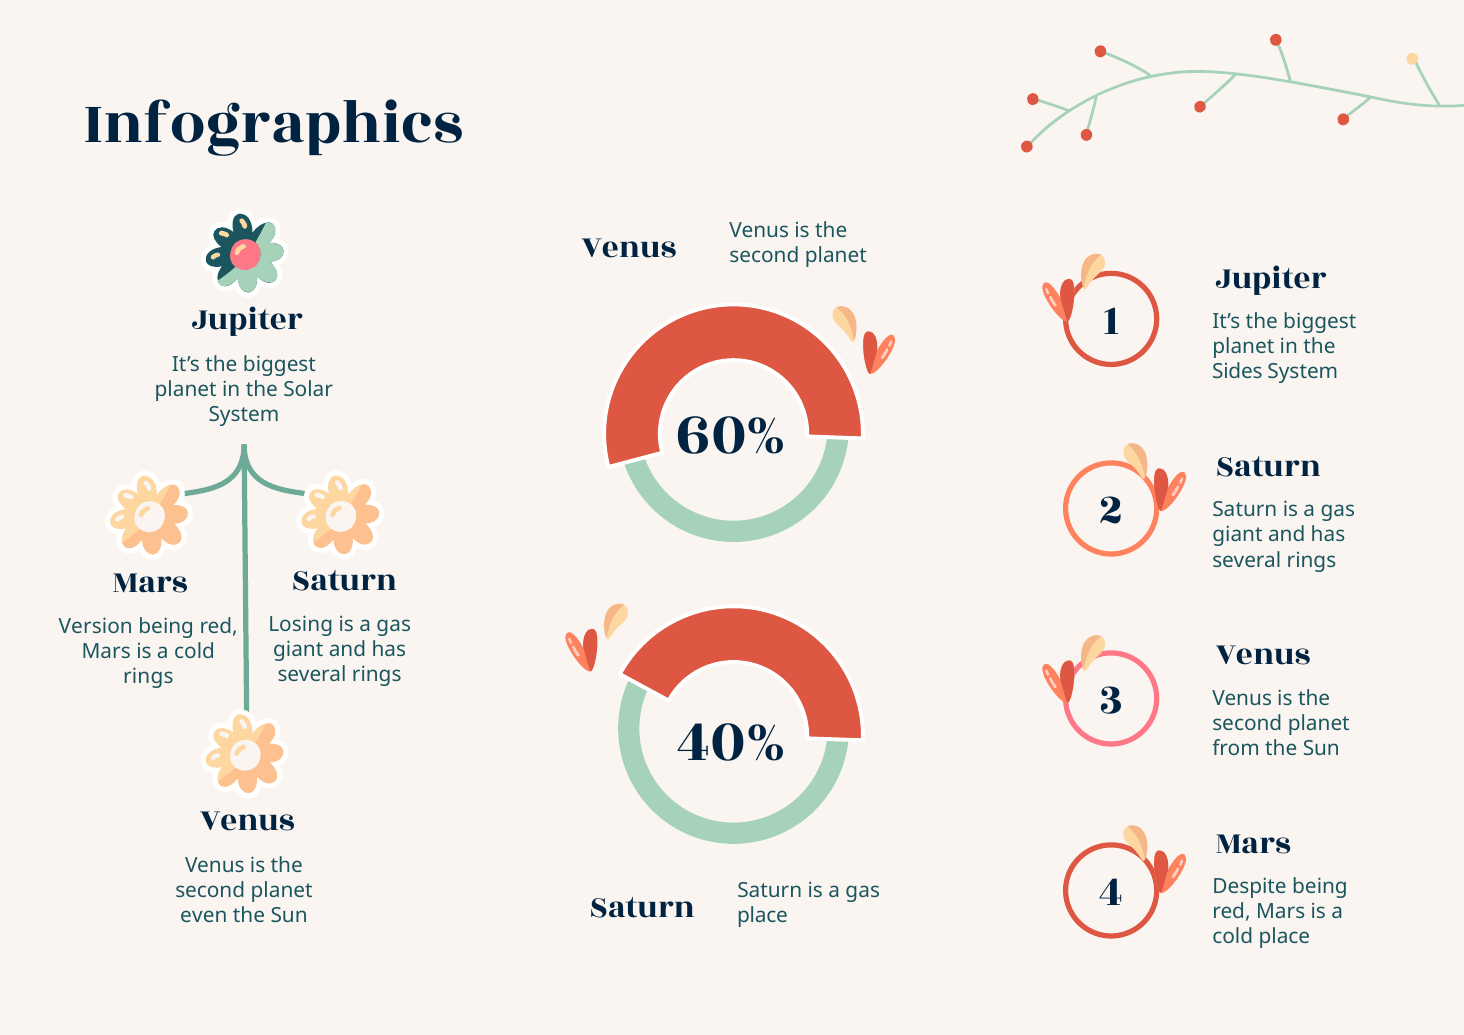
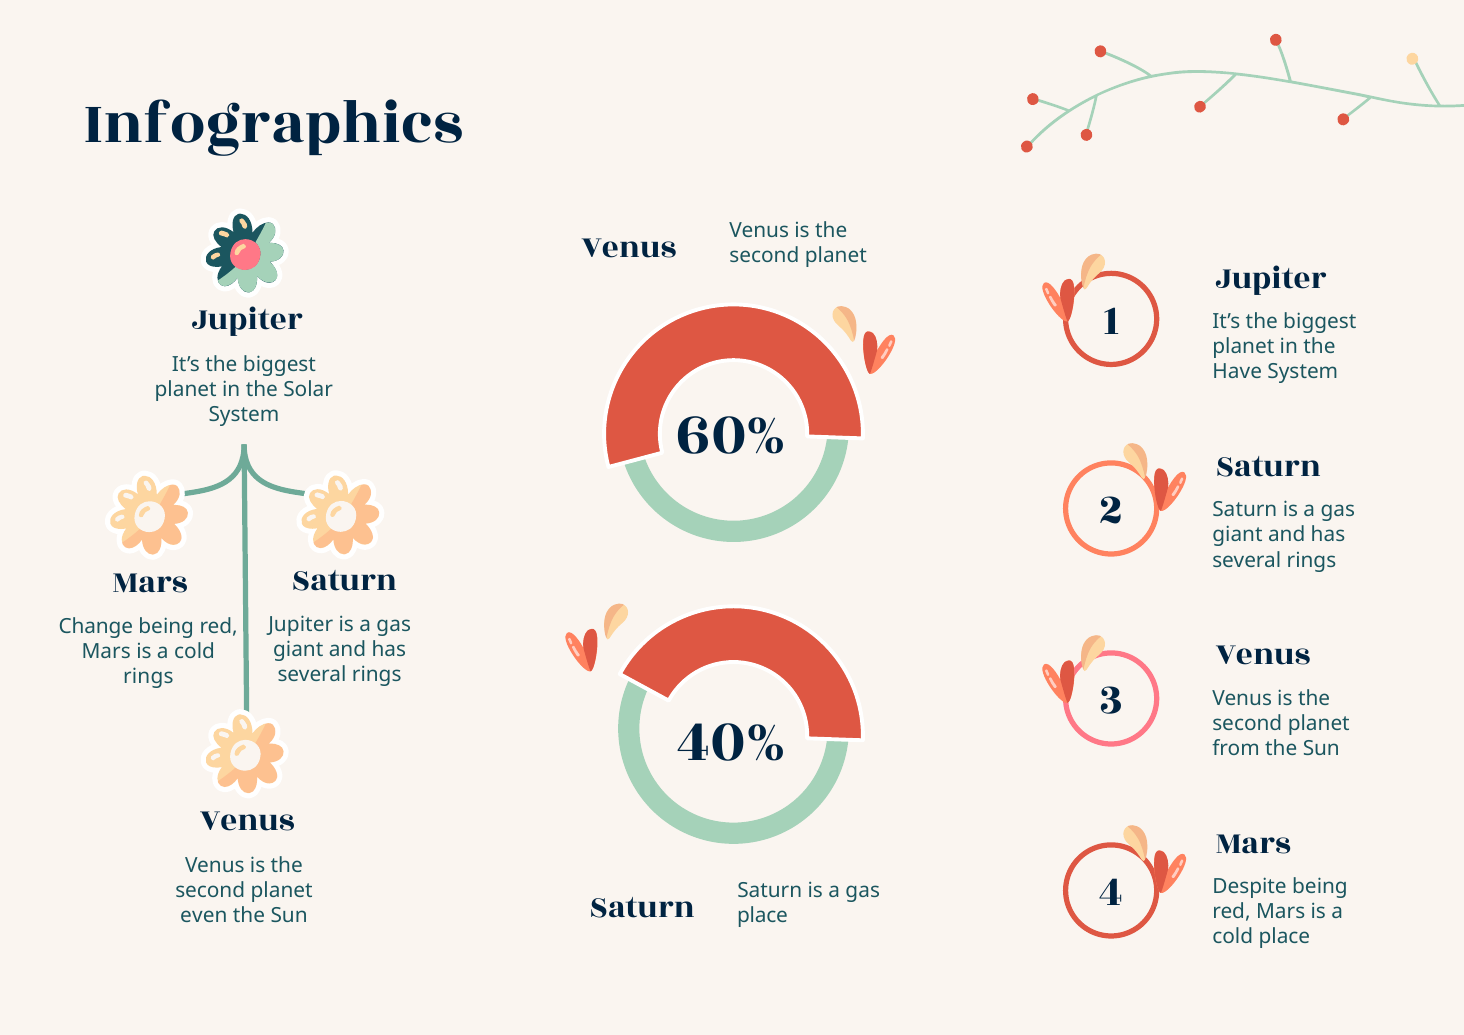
Sides: Sides -> Have (1237, 372)
Losing: Losing -> Jupiter (301, 625)
Version: Version -> Change (96, 627)
